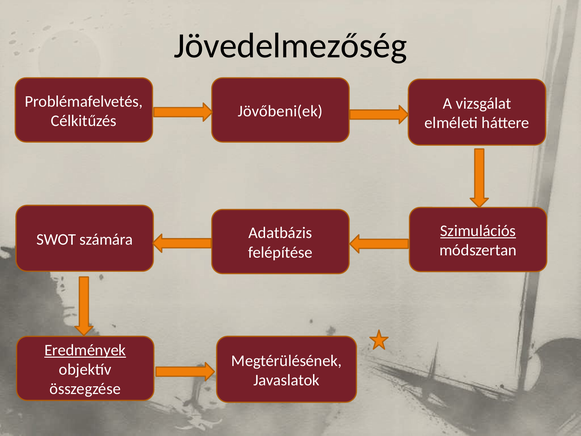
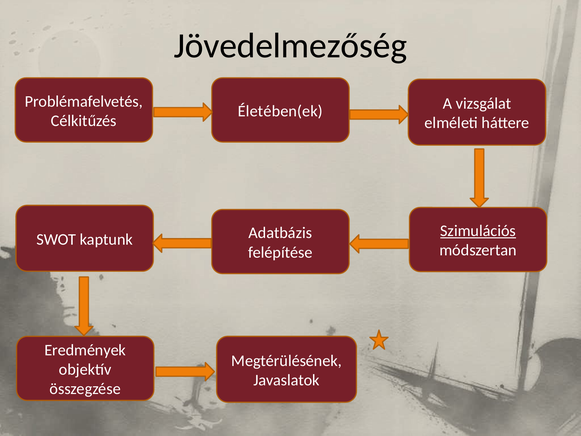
Jövőbeni(ek: Jövőbeni(ek -> Életében(ek (280, 111)
számára: számára -> kaptunk (106, 239)
Eredmények underline: present -> none (85, 350)
